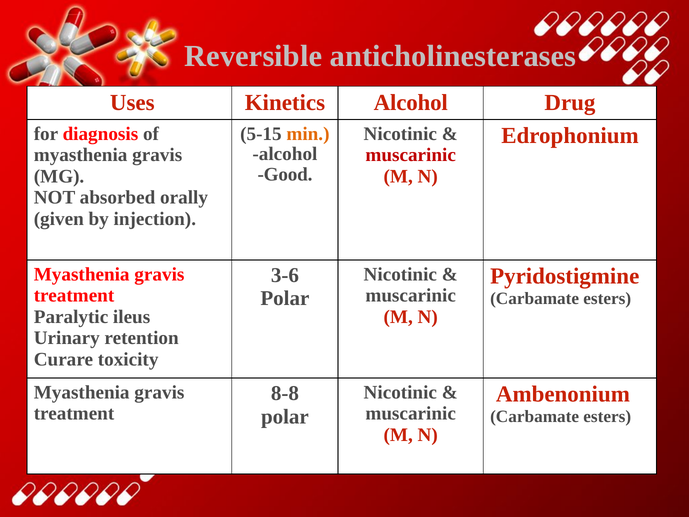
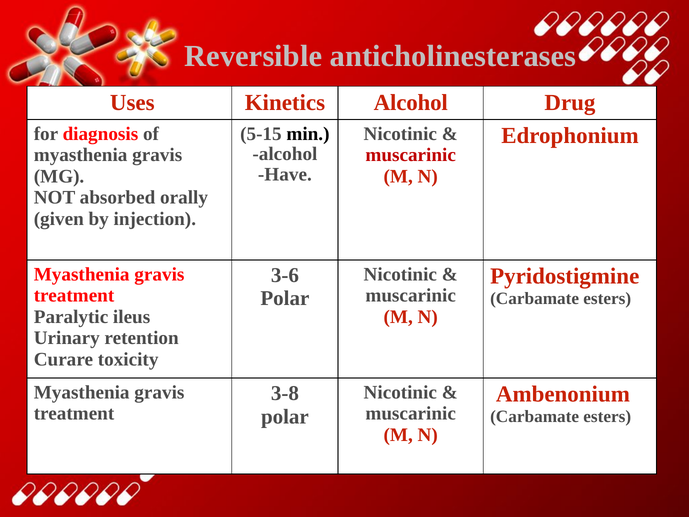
min colour: orange -> black (308, 134)
Good: Good -> Have (285, 174)
8-8: 8-8 -> 3-8 (285, 393)
